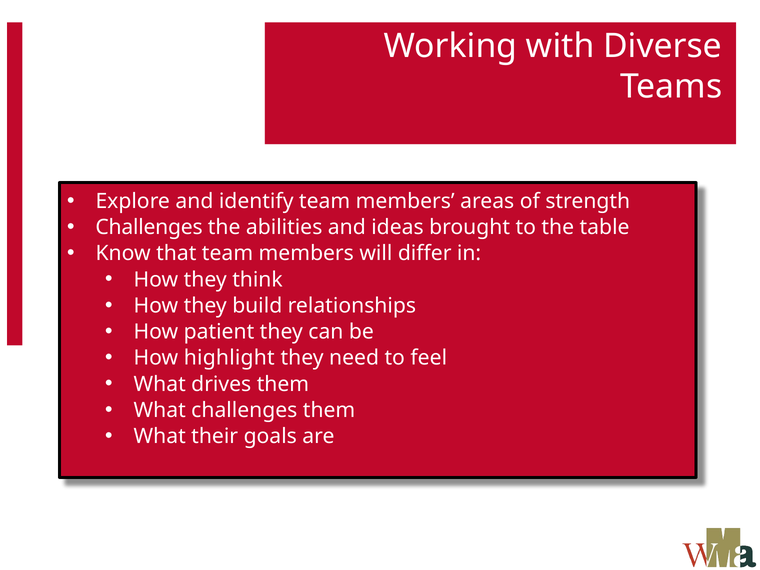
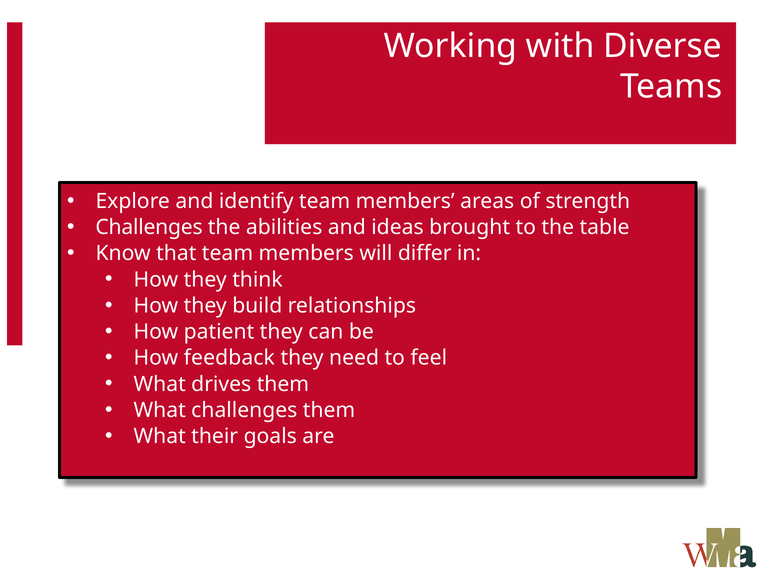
highlight: highlight -> feedback (229, 358)
